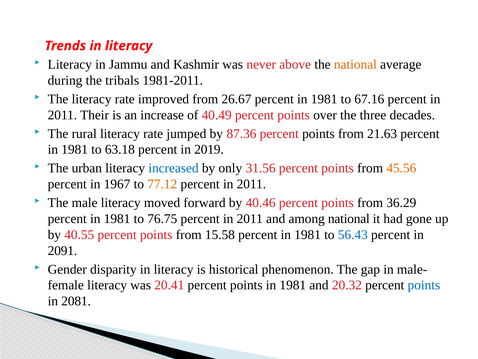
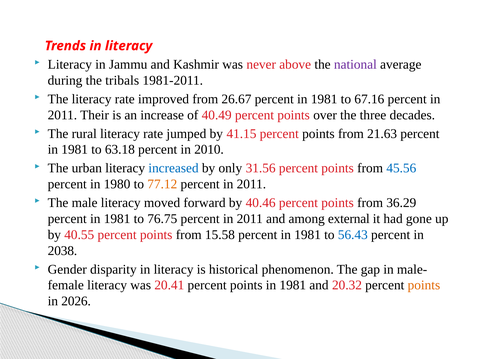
national colour: orange -> purple (355, 64)
87.36: 87.36 -> 41.15 (241, 133)
2019: 2019 -> 2010 (209, 149)
45.56 colour: orange -> blue (401, 168)
1967: 1967 -> 1980 (117, 184)
among national: national -> external (349, 218)
2091: 2091 -> 2038 (62, 250)
points colour: blue -> orange (424, 285)
2081: 2081 -> 2026 (76, 301)
